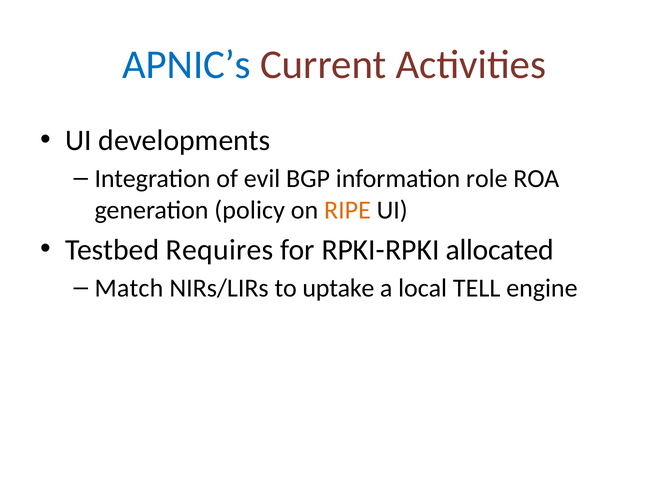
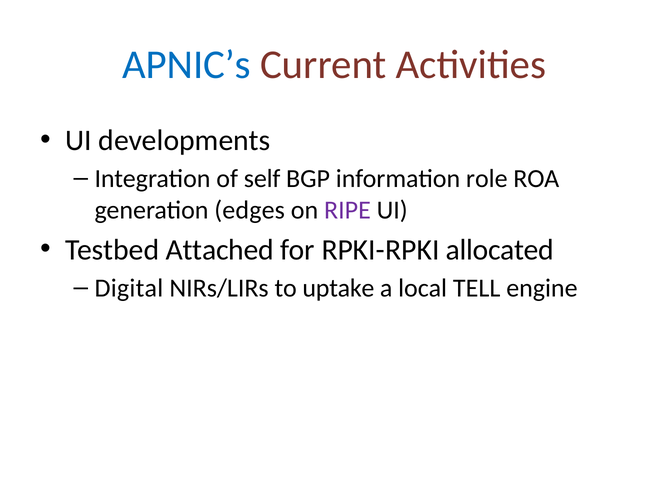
evil: evil -> self (262, 179)
policy: policy -> edges (250, 210)
RIPE colour: orange -> purple (347, 210)
Requires: Requires -> Attached (220, 250)
Match: Match -> Digital (129, 288)
